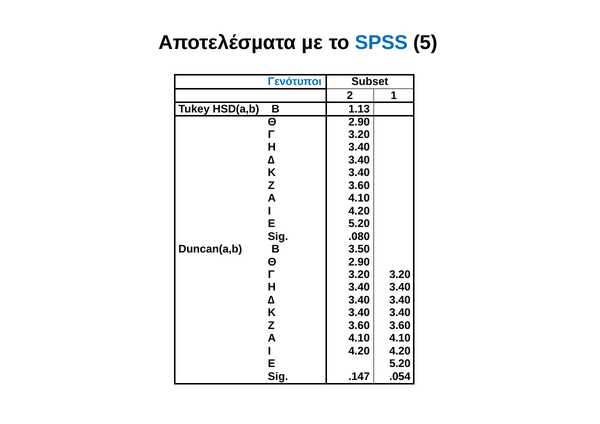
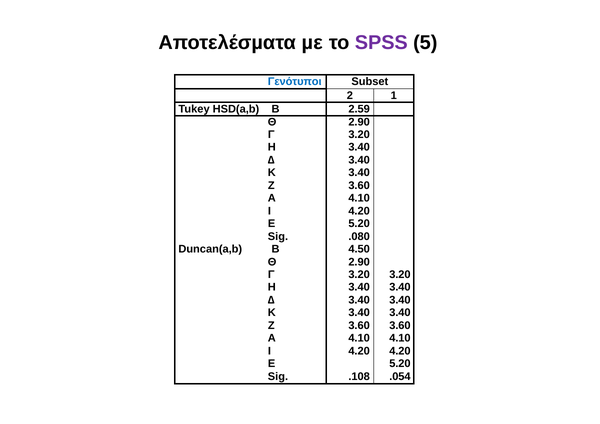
SPSS colour: blue -> purple (381, 43)
1.13: 1.13 -> 2.59 (359, 109)
3.50: 3.50 -> 4.50 (359, 249)
.147: .147 -> .108 (359, 377)
